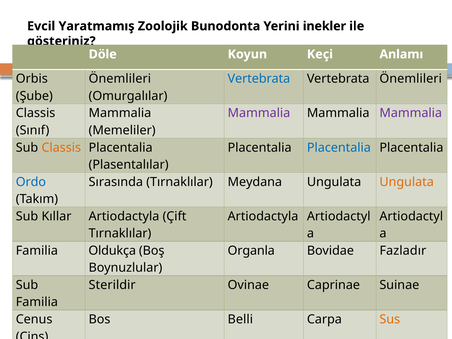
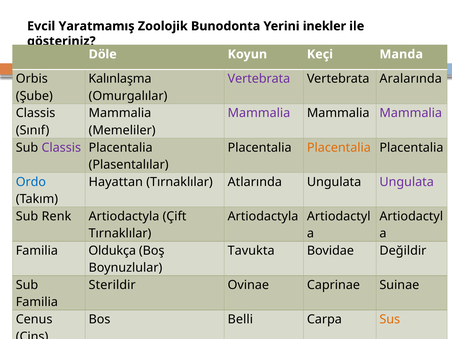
Anlamı: Anlamı -> Manda (401, 54)
Önemlileri: Önemlileri -> Kalınlaşma (120, 79)
Vertebrata colour: blue -> purple (259, 79)
Vertebrata Önemlileri: Önemlileri -> Aralarında (411, 79)
Classis colour: orange -> purple (61, 148)
Placentalia colour: blue -> orange (339, 148)
Sırasında: Sırasında -> Hayattan (116, 182)
Meydana: Meydana -> Atlarında (255, 182)
Ungulata colour: orange -> purple (407, 182)
Kıllar: Kıllar -> Renk (56, 216)
Organla: Organla -> Tavukta (251, 251)
Fazladır: Fazladır -> Değildir (403, 251)
